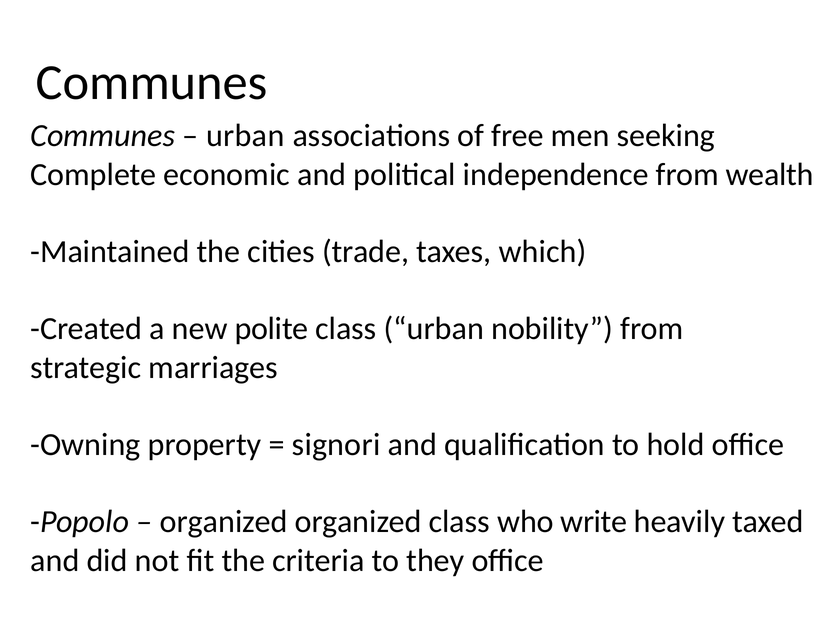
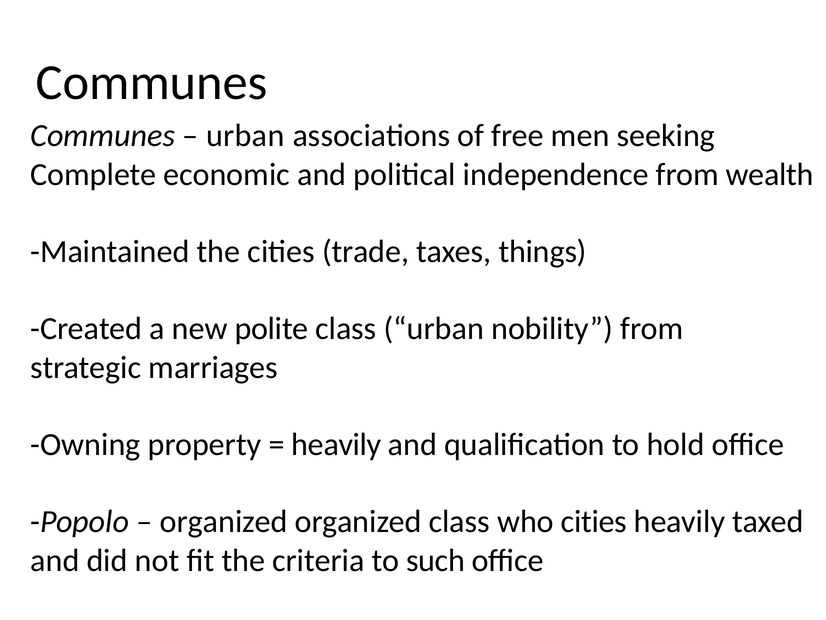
which: which -> things (543, 251)
signori: signori -> heavily (336, 444)
who write: write -> cities (594, 521)
they: they -> such (435, 560)
